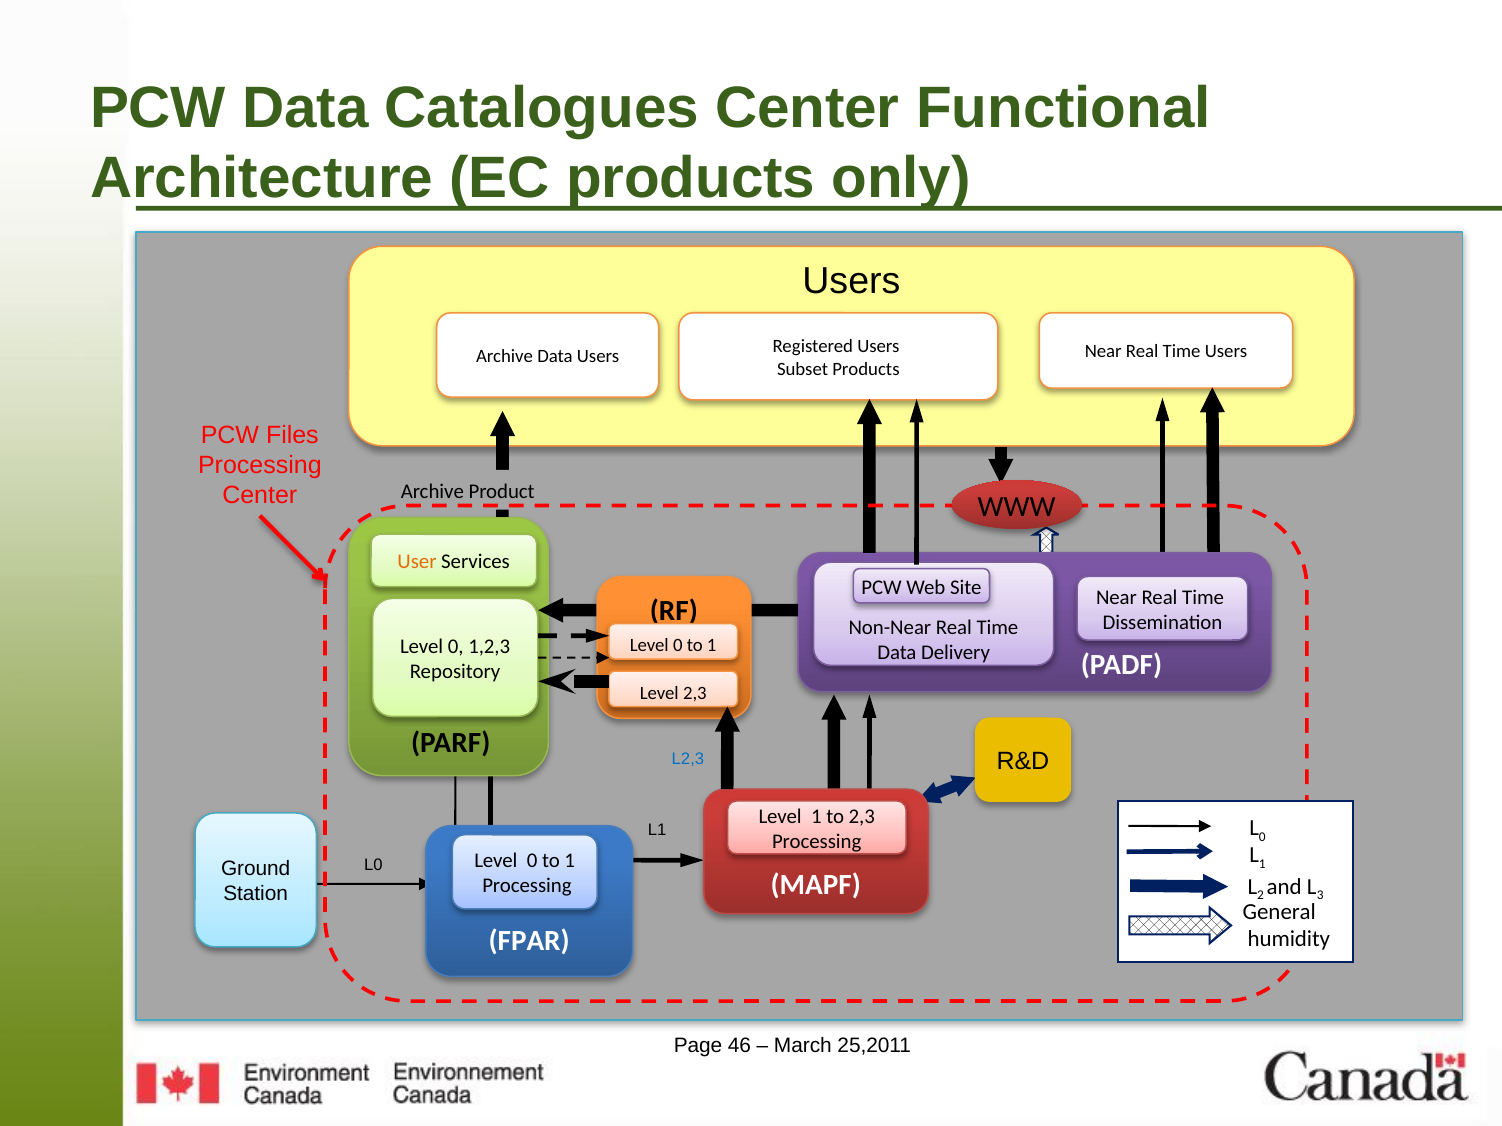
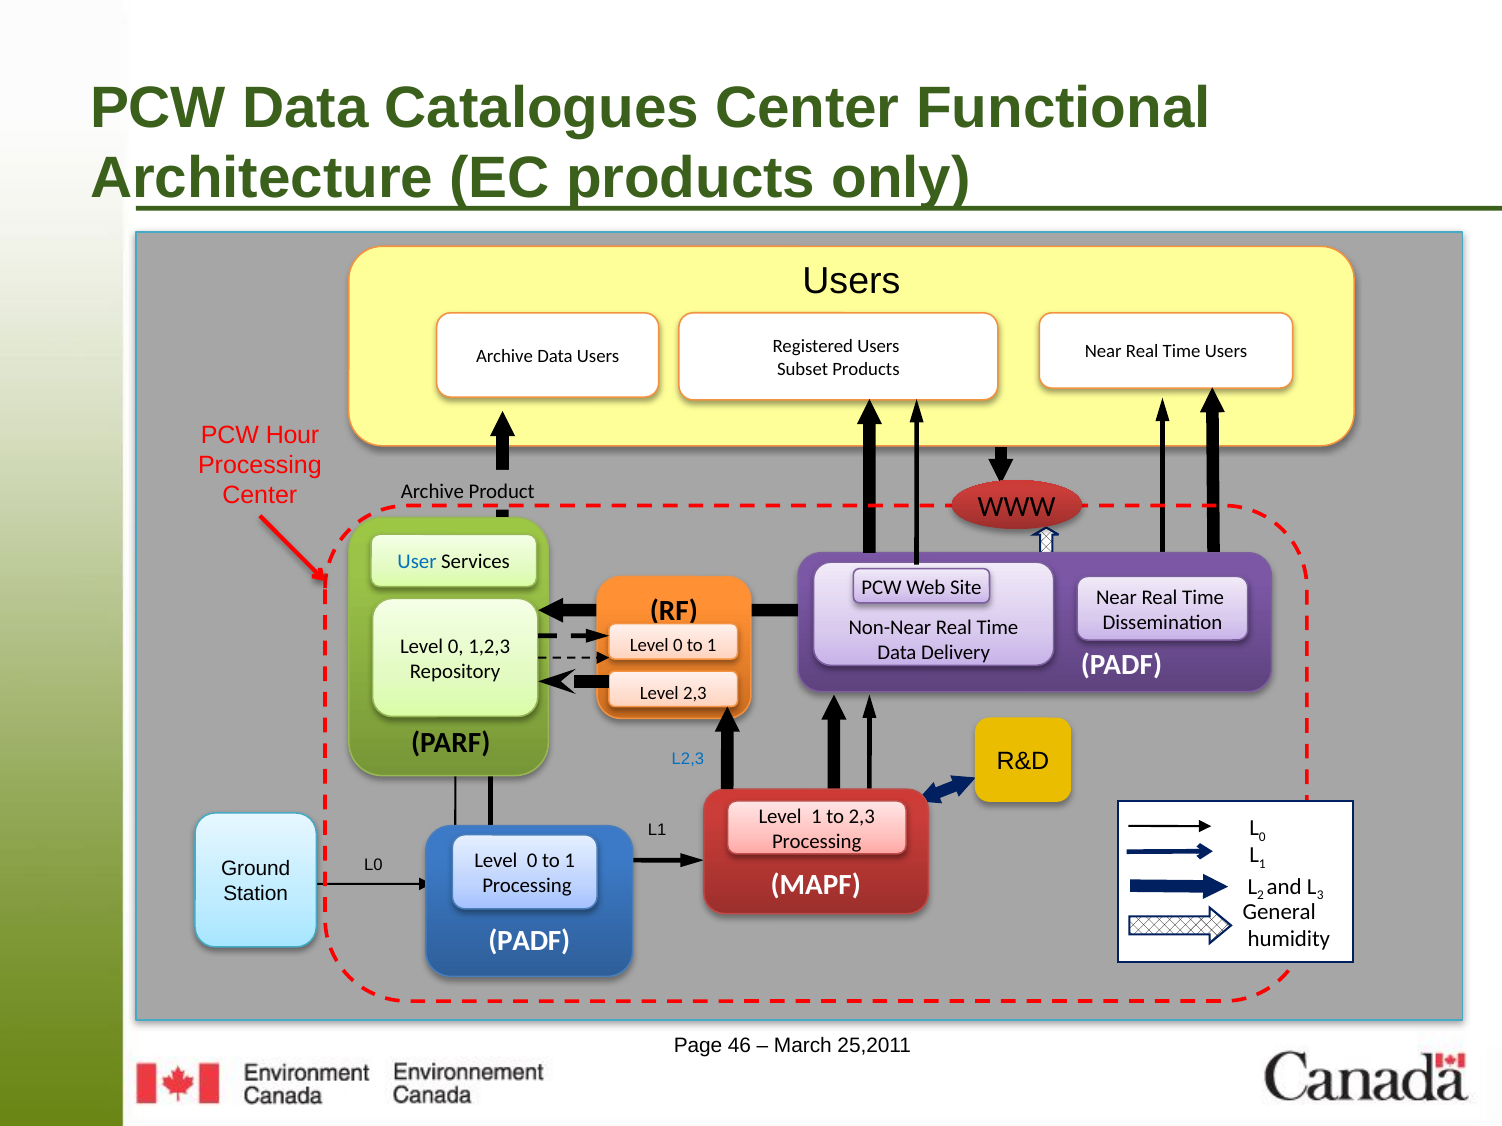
Files: Files -> Hour (292, 435)
User colour: orange -> blue (417, 562)
FPAR: FPAR -> PADF (529, 941)
